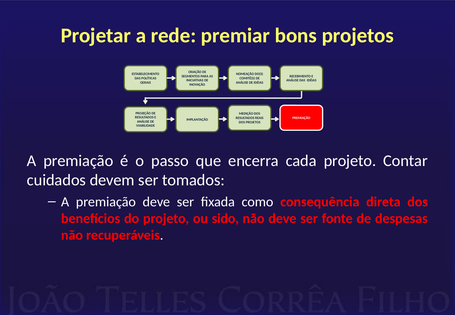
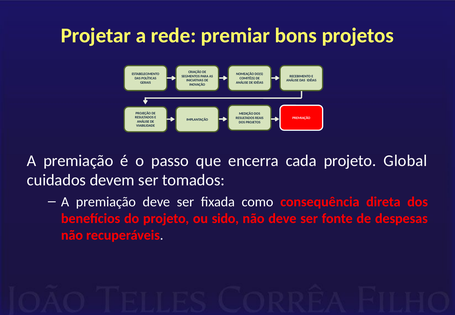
Contar: Contar -> Global (405, 161)
